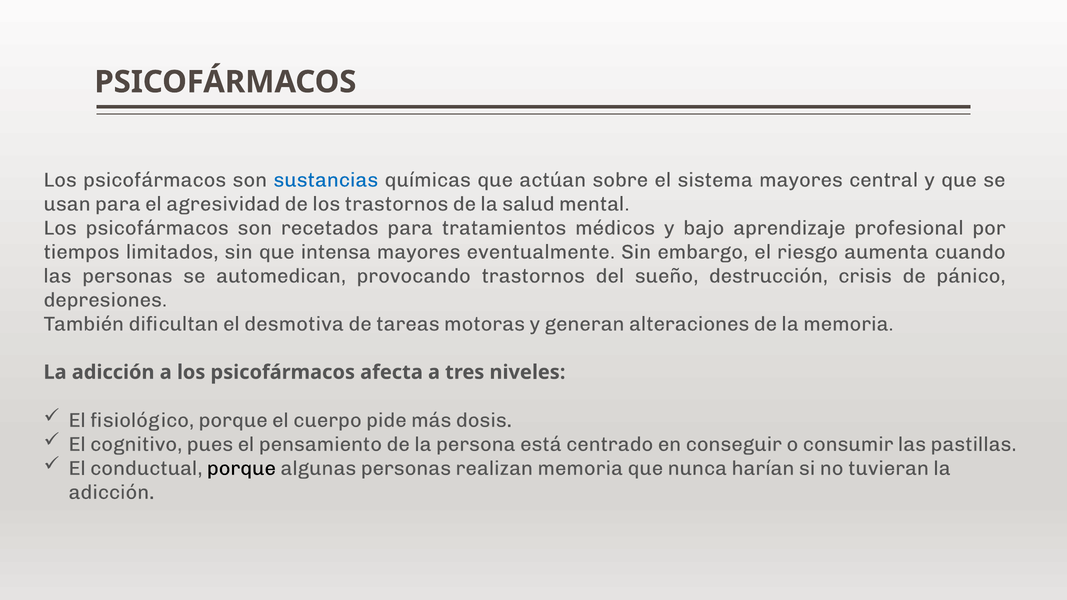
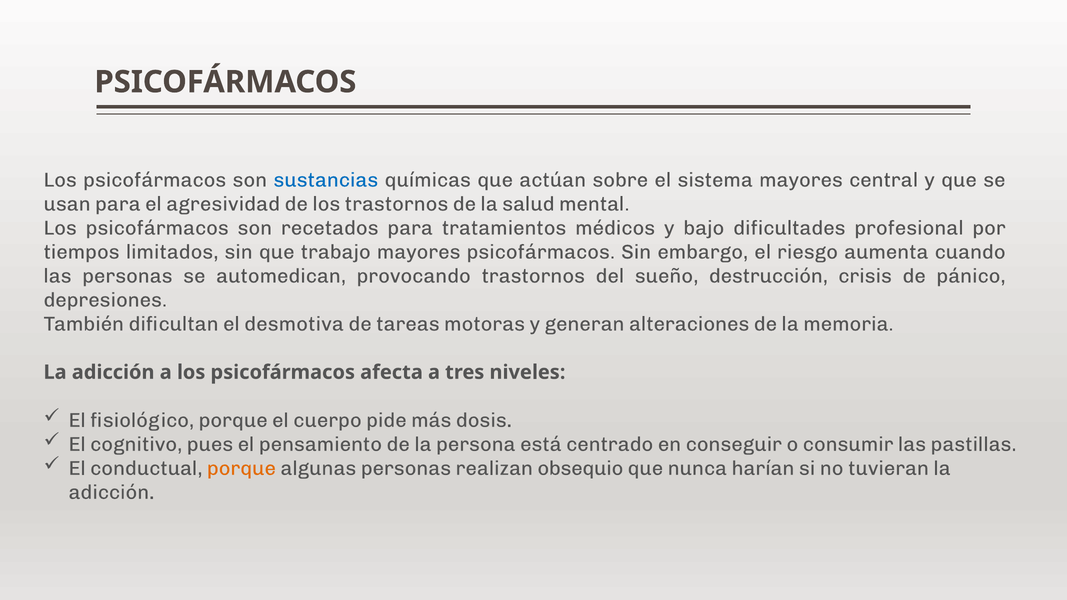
aprendizaje: aprendizaje -> dificultades (789, 228)
intensa: intensa -> trabajo (336, 252)
mayores eventualmente: eventualmente -> psicofármacos (541, 252)
porque colour: black -> orange (241, 468)
realizan memoria: memoria -> obsequio (580, 468)
